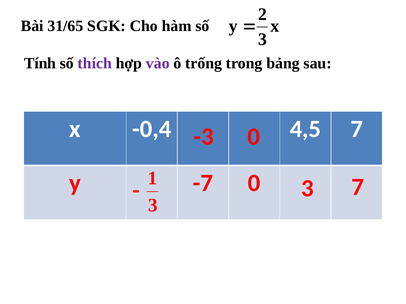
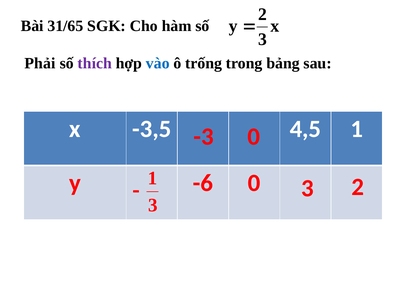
Tính: Tính -> Phải (40, 63)
vào colour: purple -> blue (158, 63)
-0,4: -0,4 -> -3,5 (152, 129)
4,5 7: 7 -> 1 (357, 129)
-7: -7 -> -6 (203, 183)
3 7: 7 -> 2 (358, 187)
